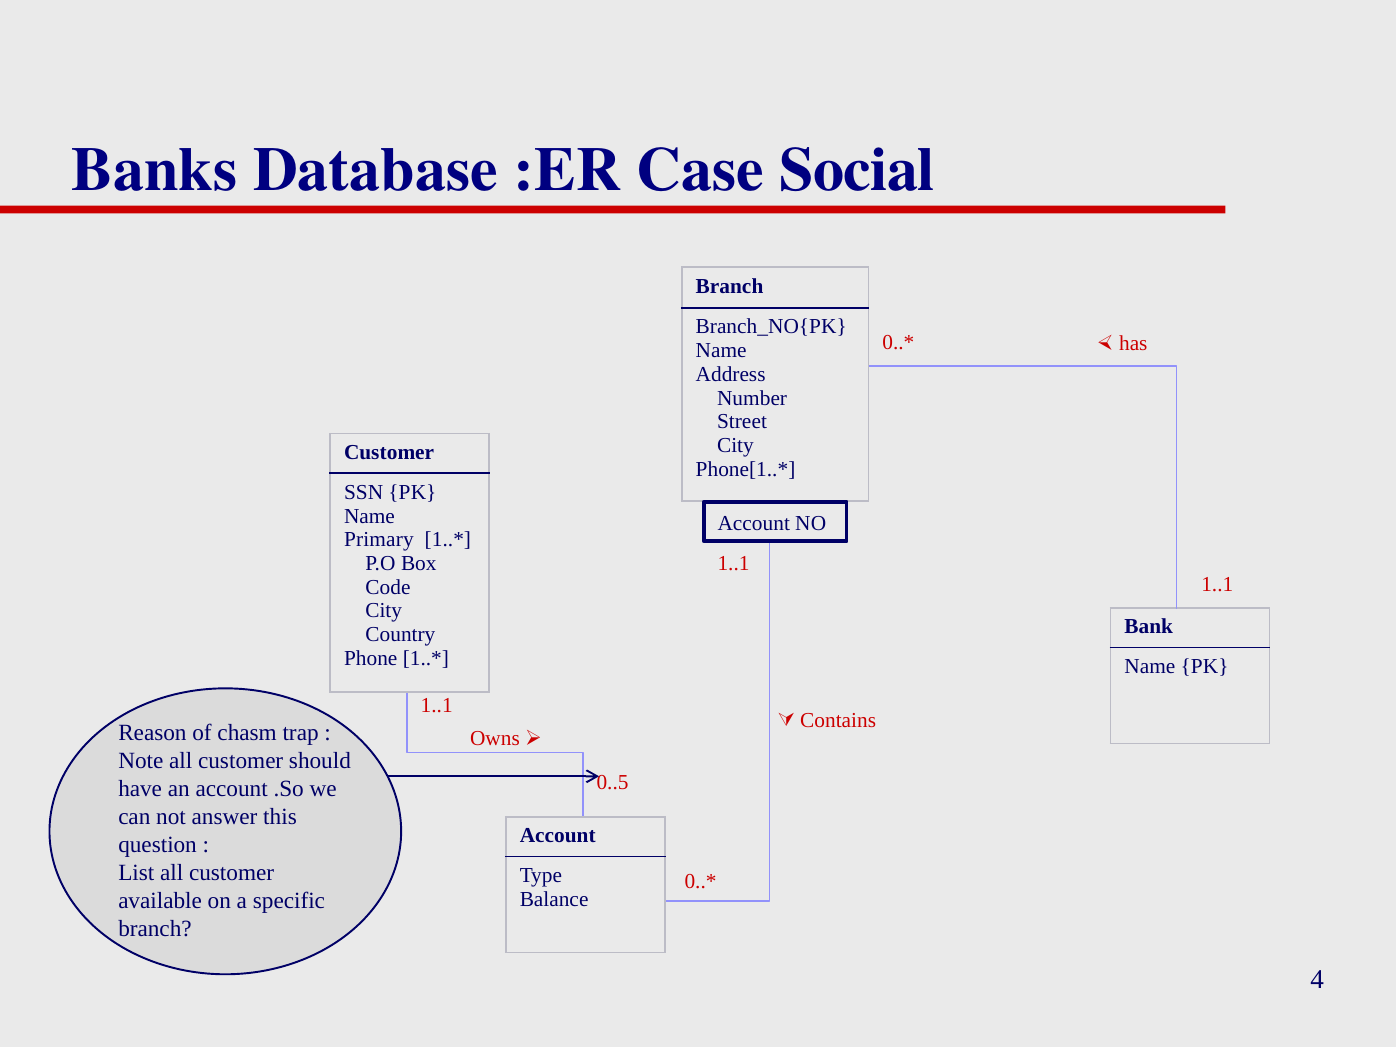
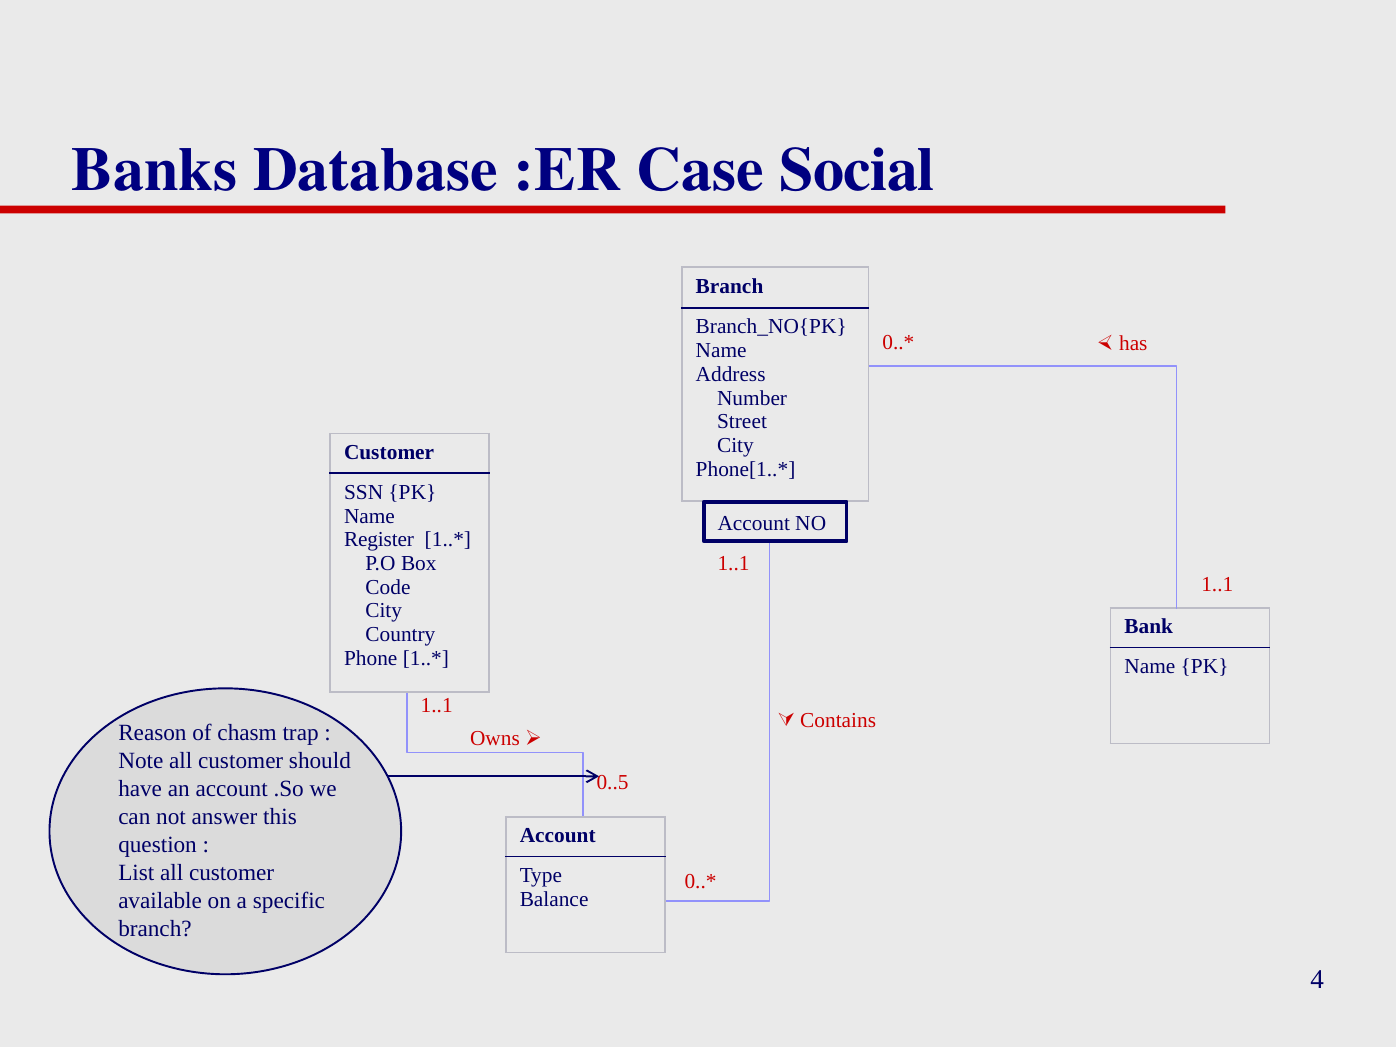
Primary: Primary -> Register (379, 540)
